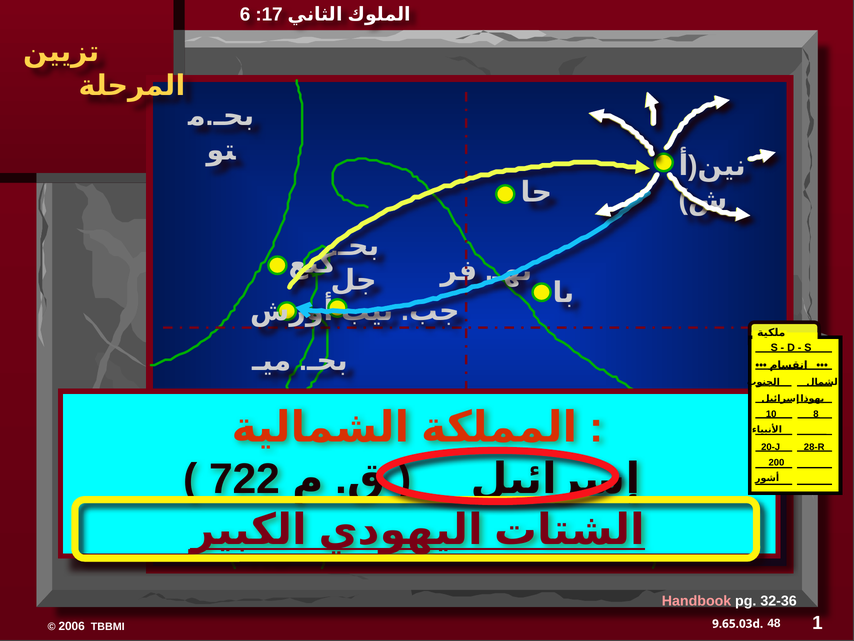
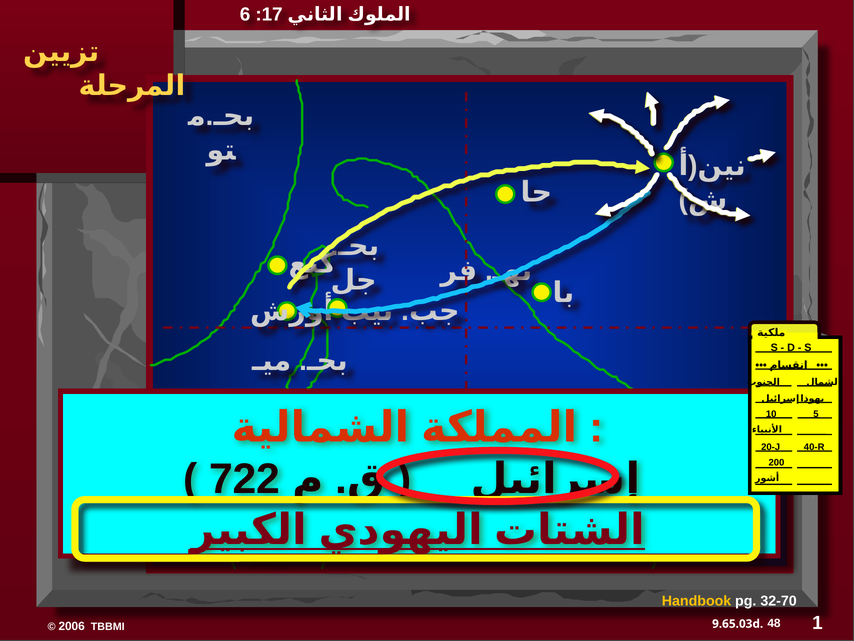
8: 8 -> 5 (816, 414)
28-R: 28-R -> 40-R (814, 447)
Handbook colour: pink -> yellow (697, 601)
32-36: 32-36 -> 32-70 (779, 601)
